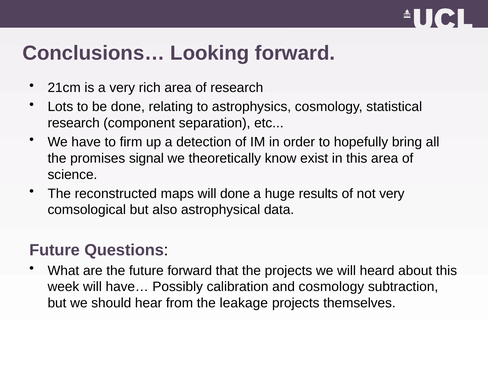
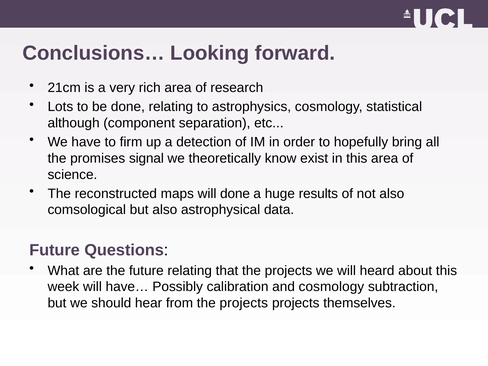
research: research -> although (74, 123)
not very: very -> also (392, 194)
future forward: forward -> relating (190, 271)
from the leakage: leakage -> projects (244, 303)
